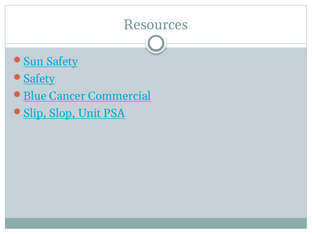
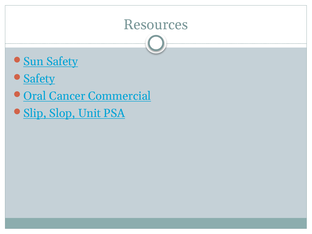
Blue: Blue -> Oral (35, 96)
